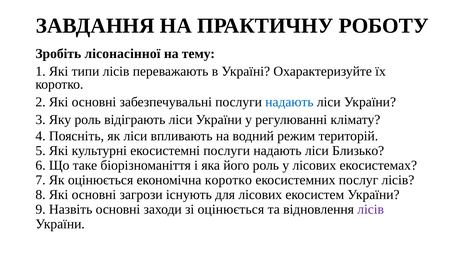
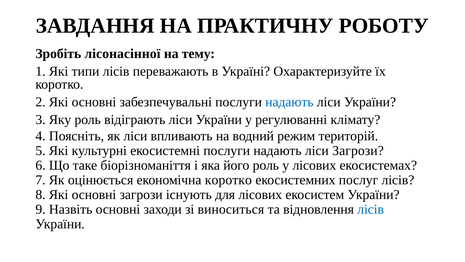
ліси Близько: Близько -> Загрози (358, 150)
зі оцінюється: оцінюється -> виноситься (231, 209)
лісів colour: purple -> blue (371, 209)
